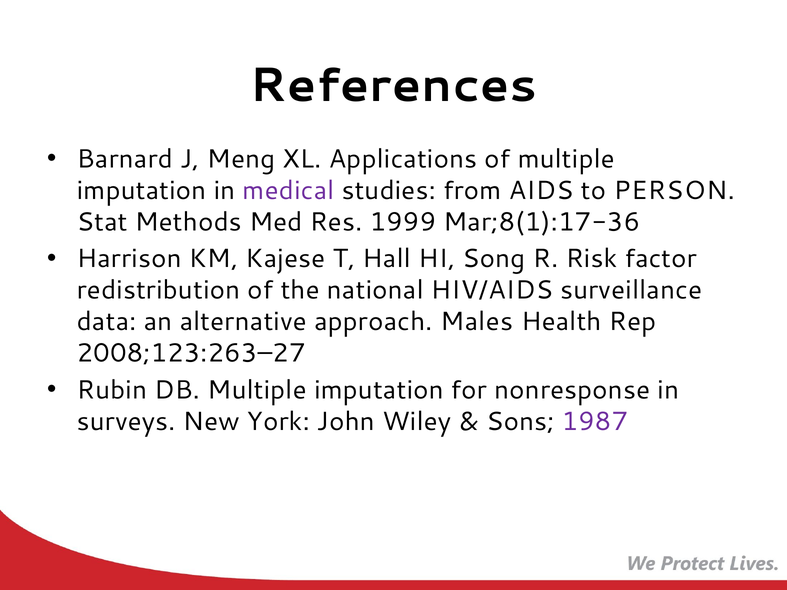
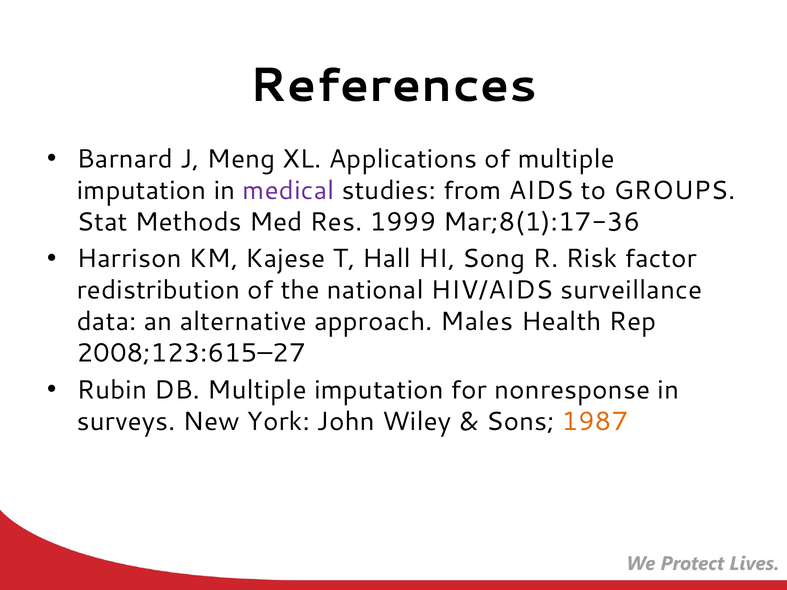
PERSON: PERSON -> GROUPS (674, 191)
2008;123:263–27: 2008;123:263–27 -> 2008;123:615–27 (191, 353)
1987 colour: purple -> orange (595, 422)
